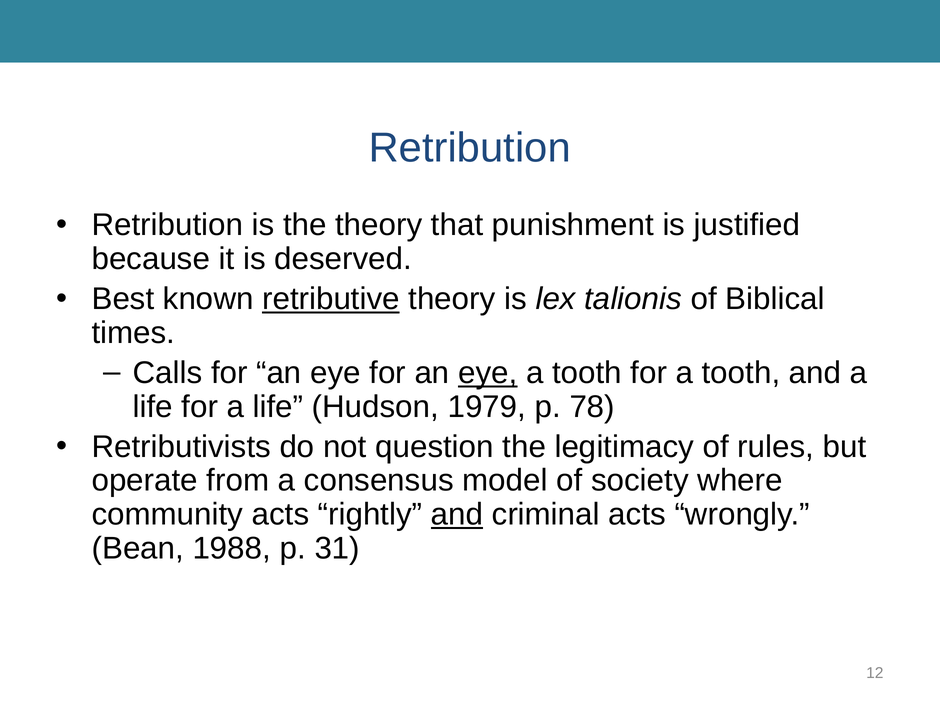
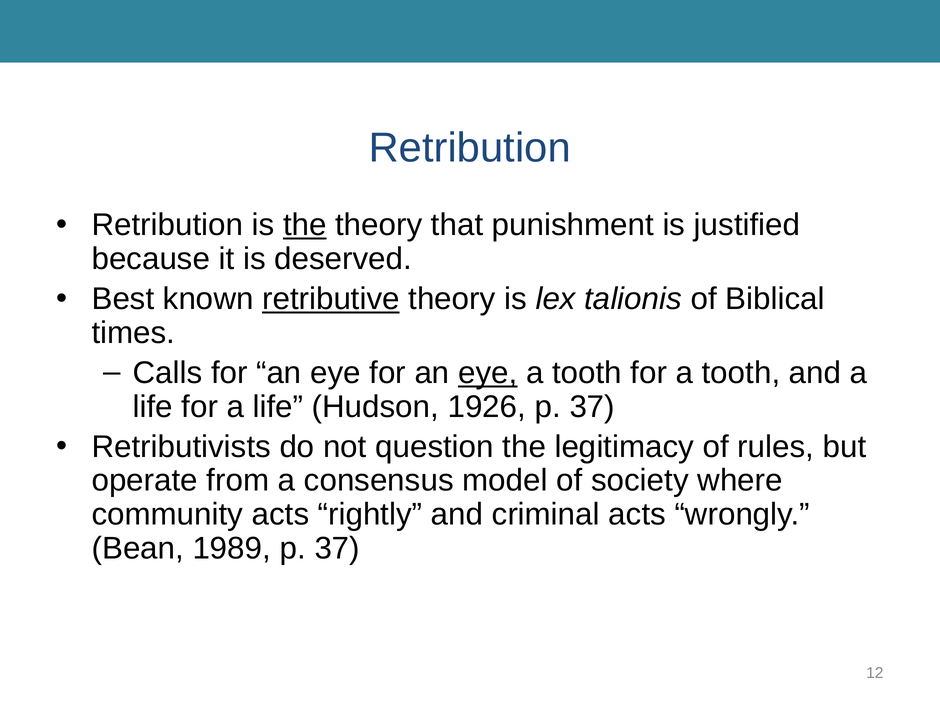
the underline: none -> present (305, 225)
1979: 1979 -> 1926 (487, 407)
78: 78 -> 37 (592, 407)
and underline: present -> none (457, 514)
1988: 1988 -> 1989 (232, 548)
31: 31 -> 37 (337, 548)
